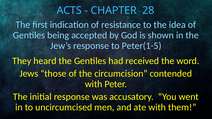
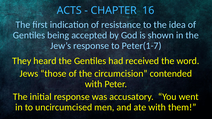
28: 28 -> 16 (148, 10)
Peter(1-5: Peter(1-5 -> Peter(1-7 (142, 46)
